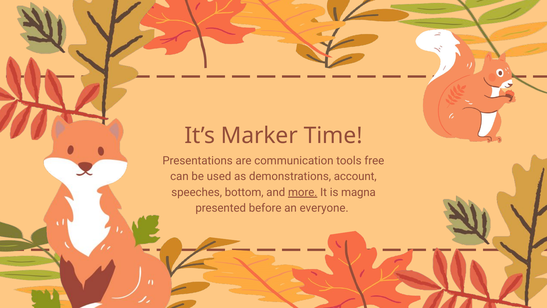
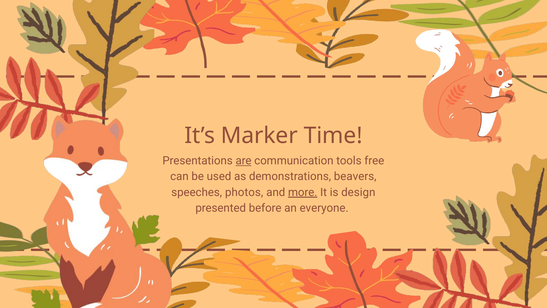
are underline: none -> present (244, 161)
account: account -> beavers (355, 176)
bottom: bottom -> photos (244, 192)
magna: magna -> design (358, 192)
